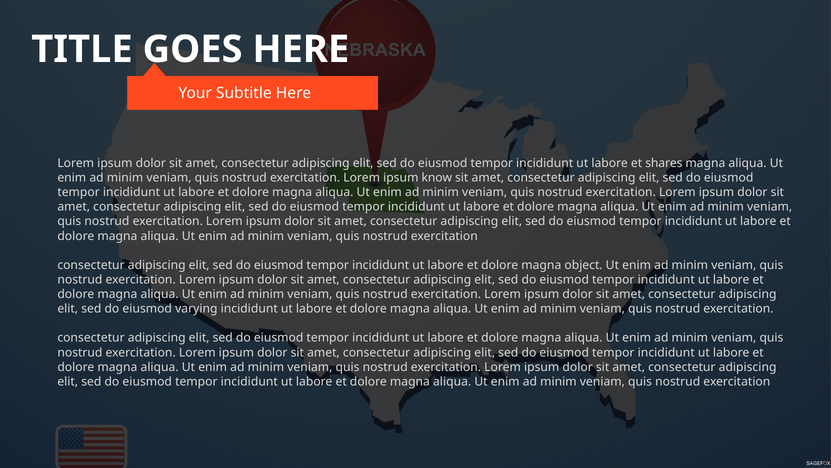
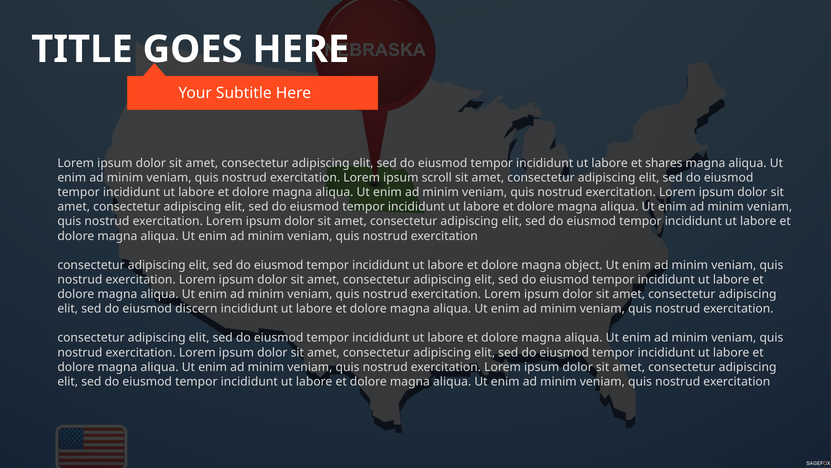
know: know -> scroll (437, 178)
varying: varying -> discern (196, 308)
